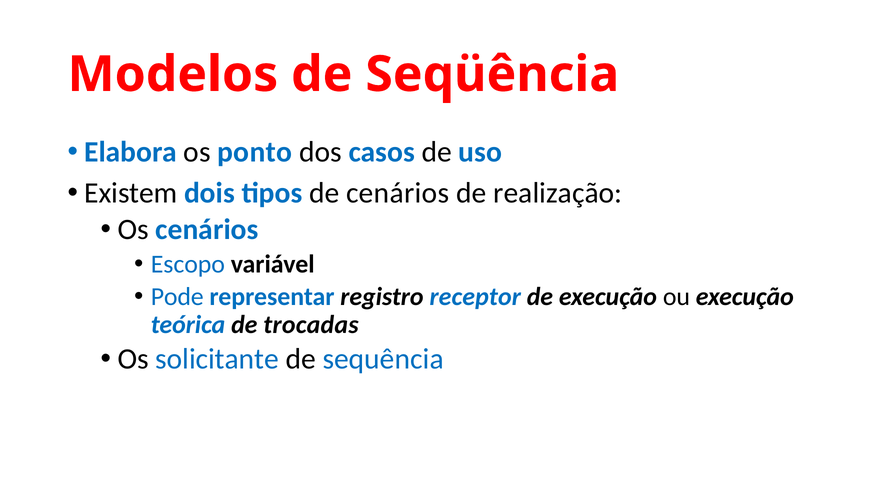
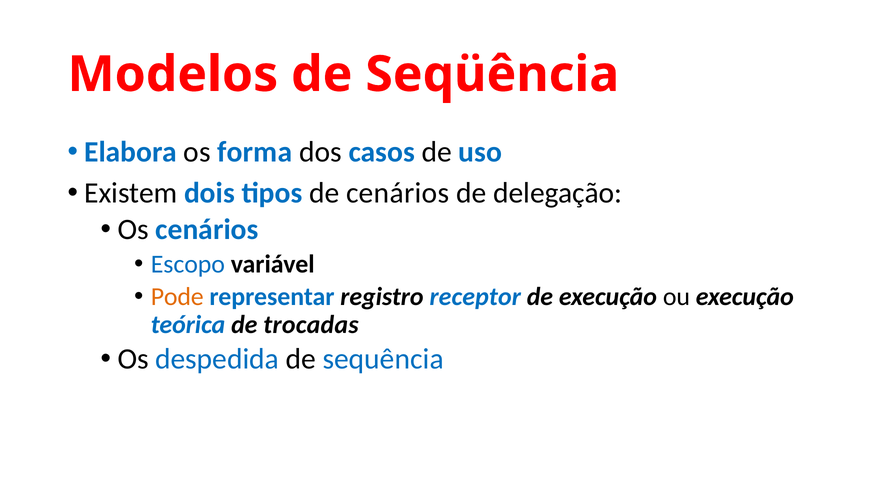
ponto: ponto -> forma (255, 152)
realização: realização -> delegação (558, 193)
Pode colour: blue -> orange (177, 297)
solicitante: solicitante -> despedida (217, 359)
